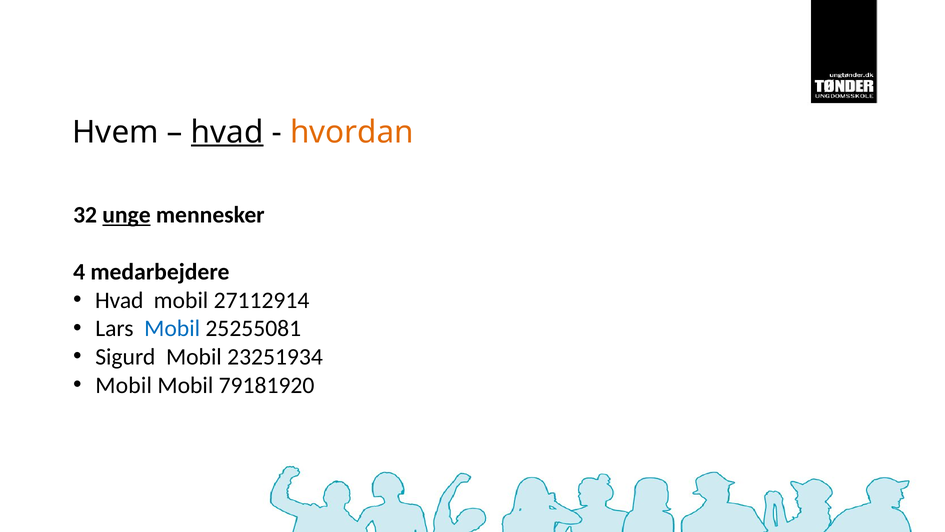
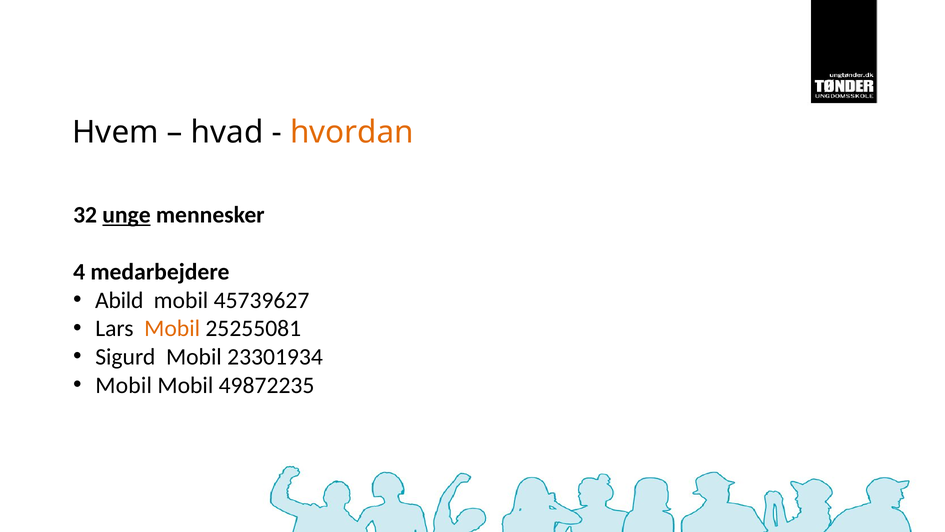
hvad underline: present -> none (227, 132)
Hvad: Hvad -> Abild (119, 300)
27112914: 27112914 -> 45739627 (262, 300)
Mobil colour: blue -> orange (172, 328)
23251934: 23251934 -> 23301934 (275, 357)
79181920: 79181920 -> 49872235 (267, 385)
